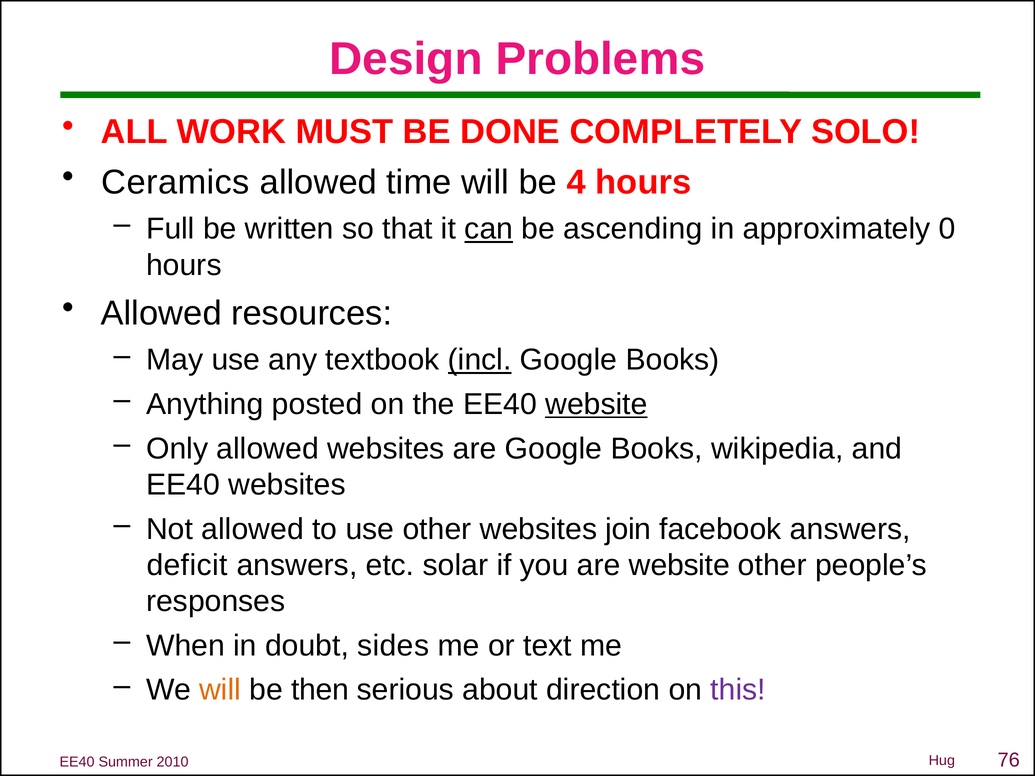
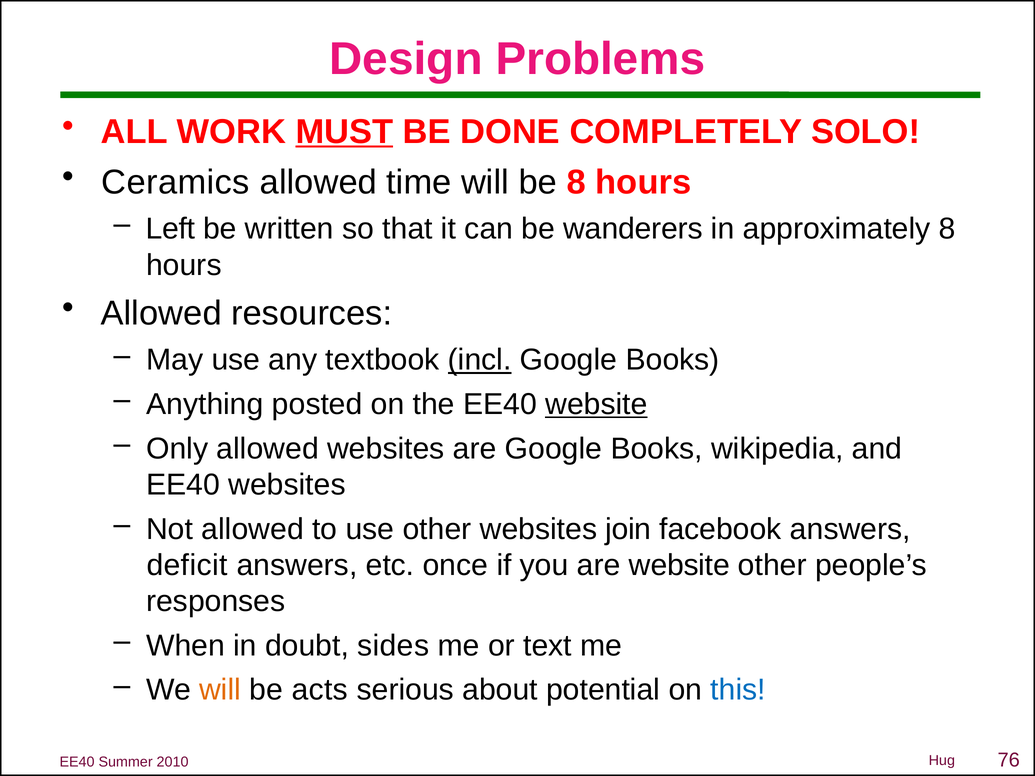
MUST underline: none -> present (344, 132)
be 4: 4 -> 8 (576, 182)
Full: Full -> Left (171, 229)
can underline: present -> none (489, 229)
ascending: ascending -> wanderers (633, 229)
approximately 0: 0 -> 8 (947, 229)
solar: solar -> once (455, 565)
then: then -> acts (320, 690)
direction: direction -> potential (603, 690)
this colour: purple -> blue (738, 690)
